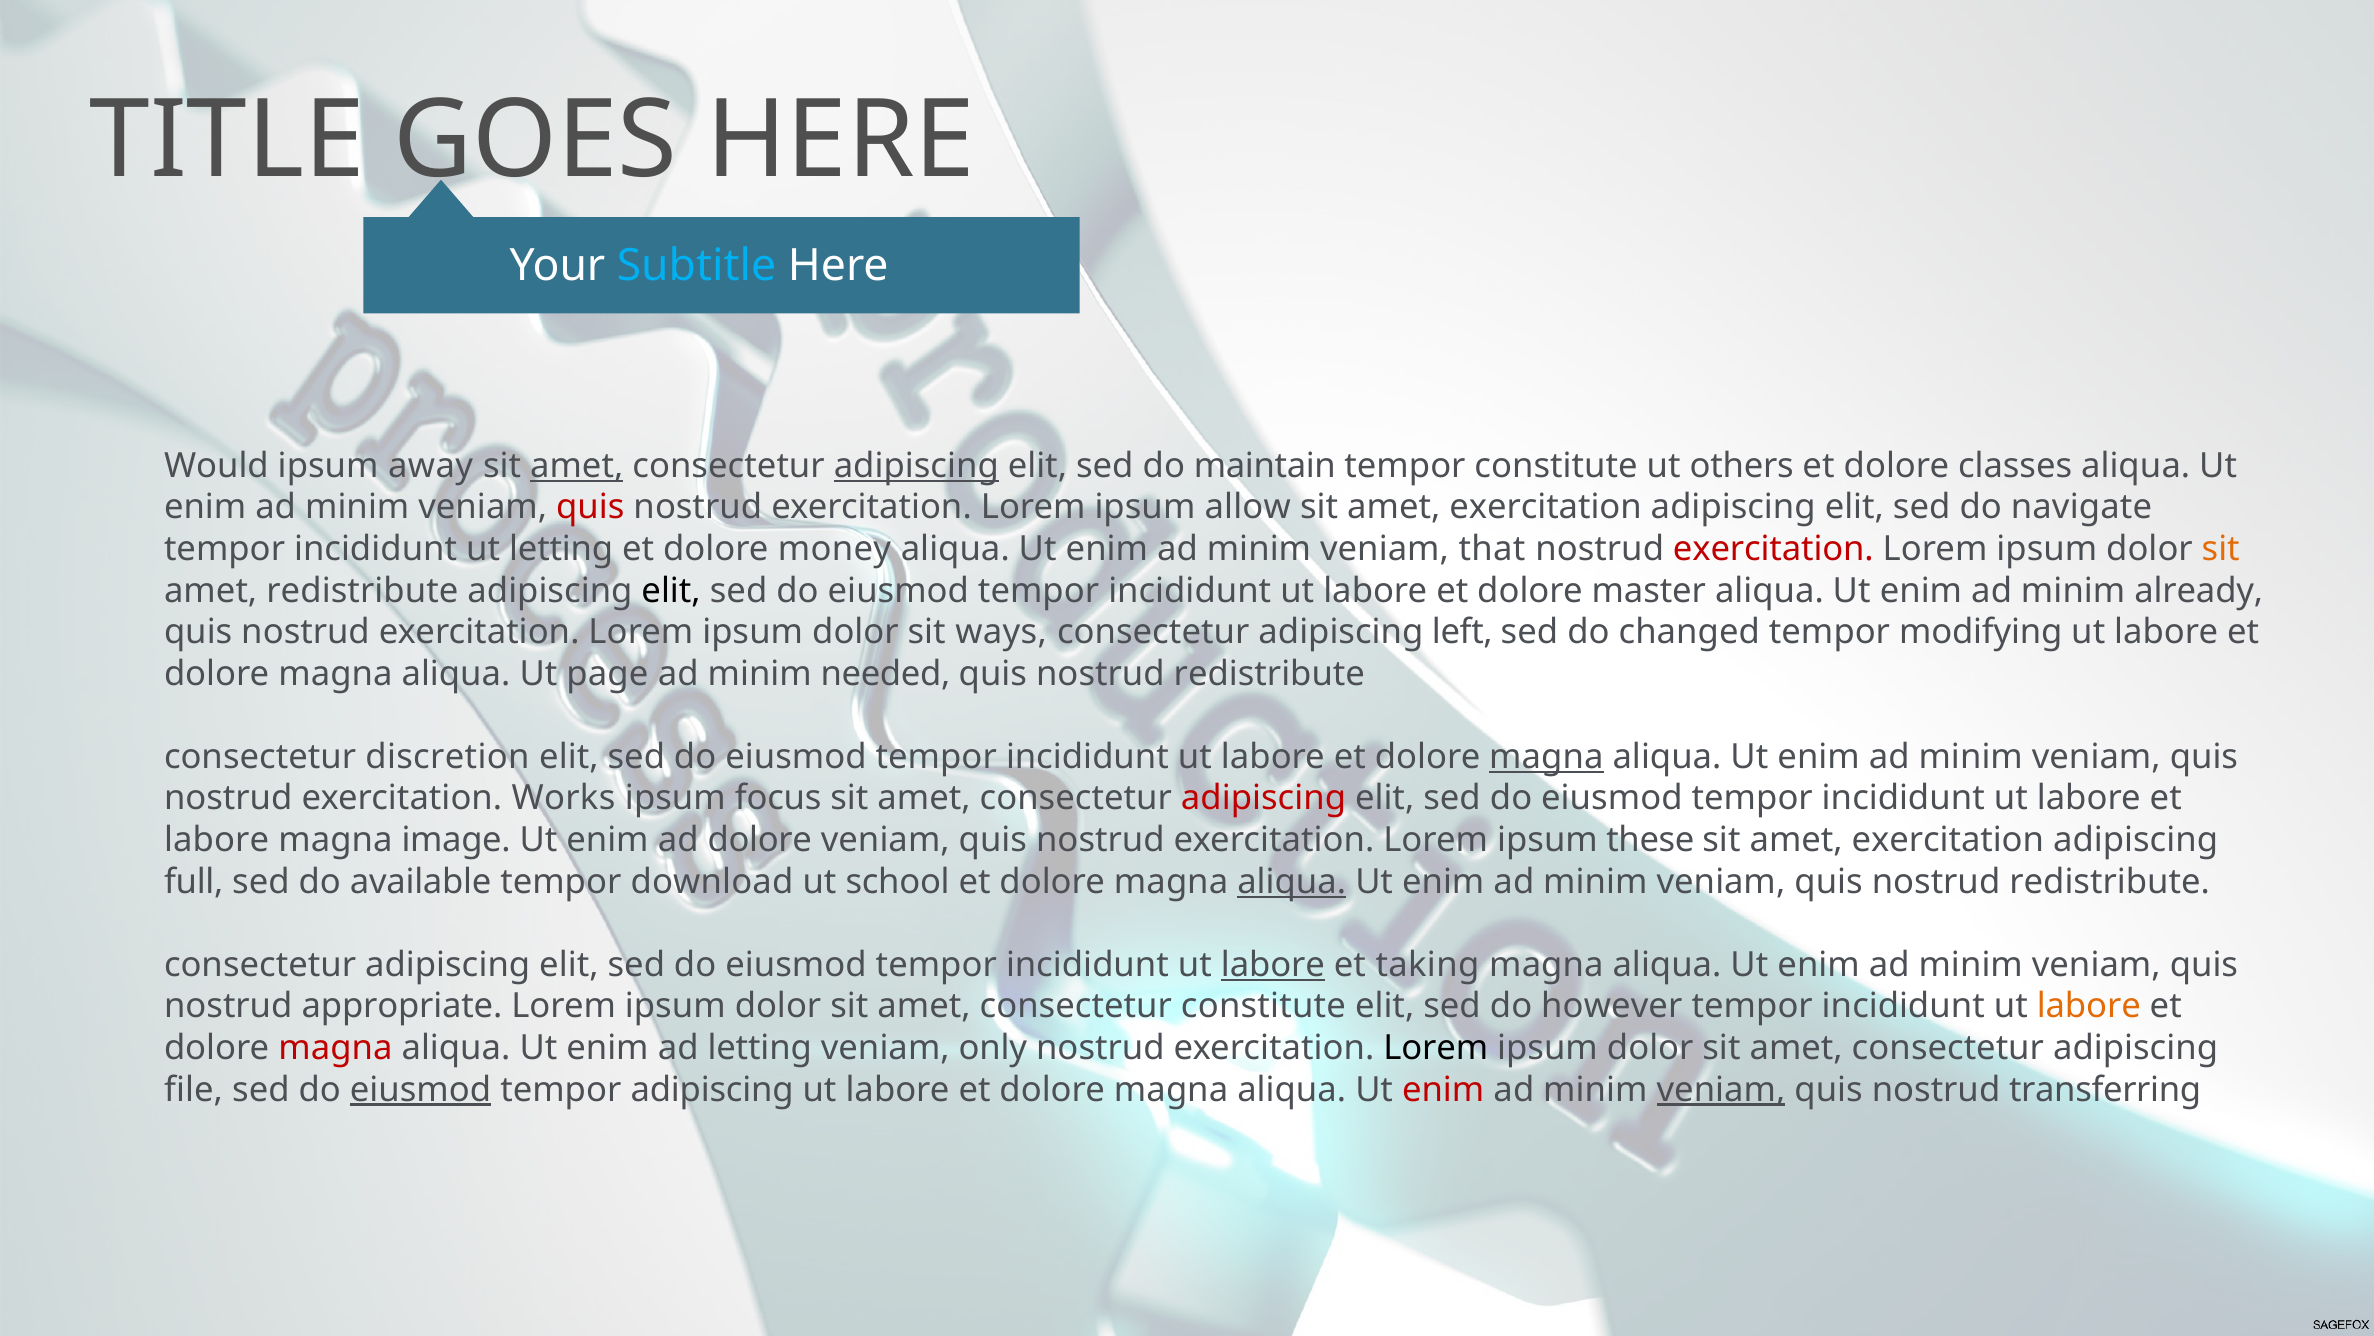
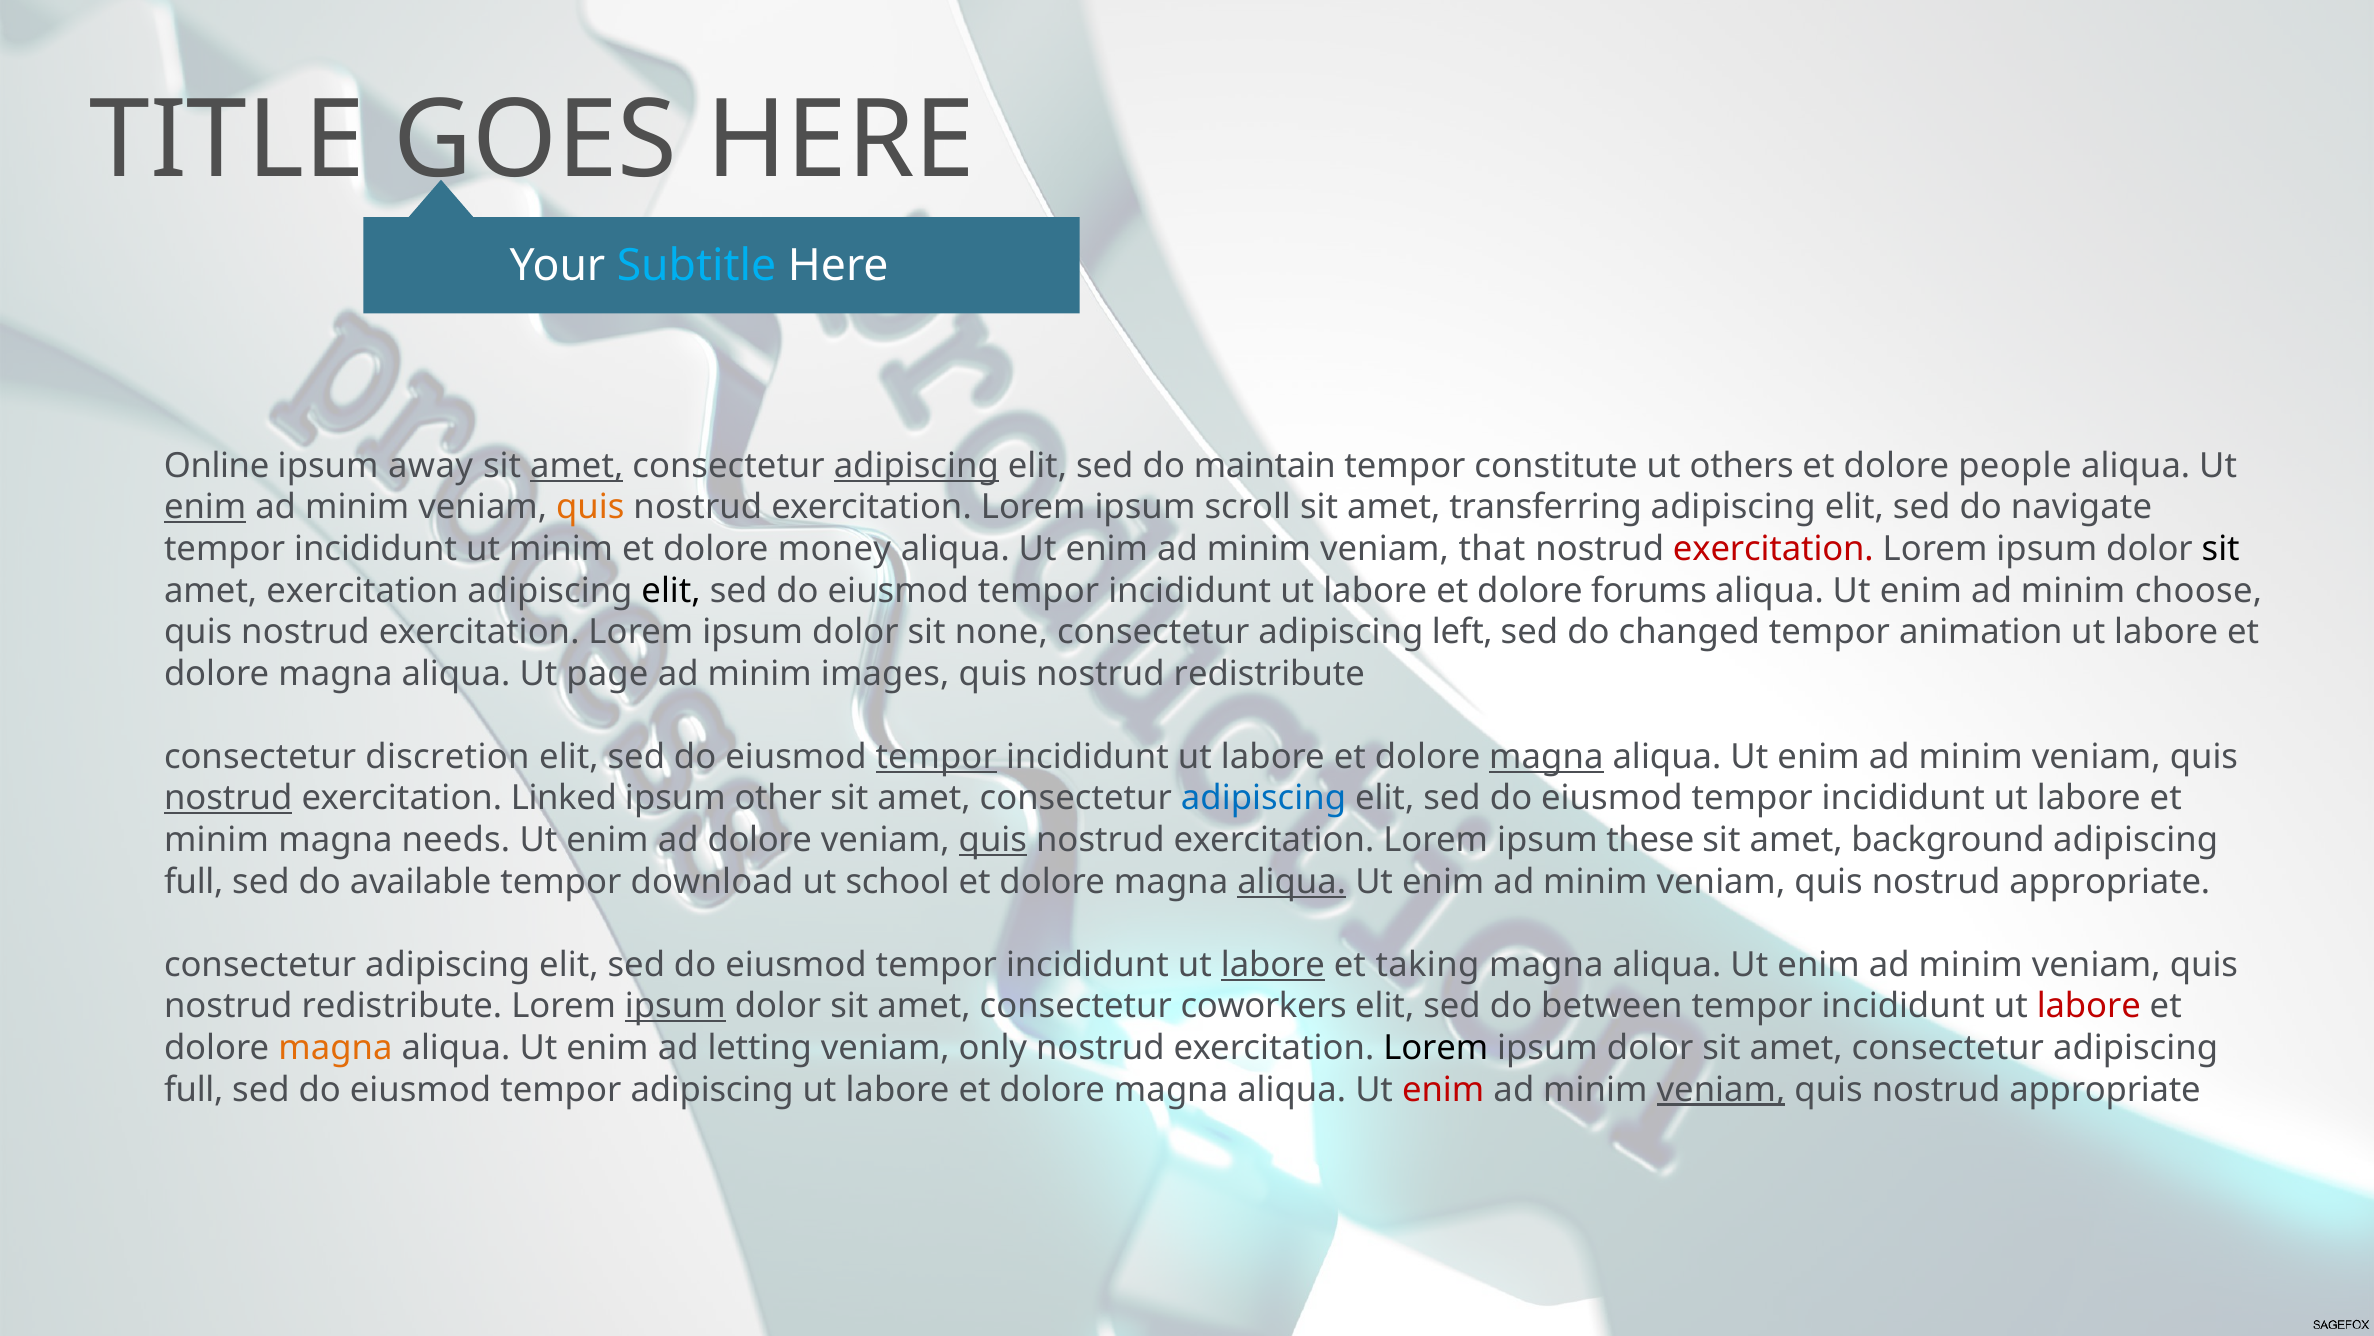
Would: Would -> Online (217, 466)
classes: classes -> people (2015, 466)
enim underline: none -> present (205, 507)
quis colour: red -> orange (590, 507)
allow: allow -> scroll (1248, 507)
exercitation: exercitation -> transferring (1546, 507)
ut letting: letting -> minim (561, 549)
sit colour: orange -> black (2221, 549)
amet redistribute: redistribute -> exercitation (362, 590)
master: master -> forums (1649, 590)
already: already -> choose (2199, 590)
ways: ways -> none (1001, 632)
modifying: modifying -> animation (1981, 632)
needed: needed -> images (885, 673)
tempor underline: none -> present (936, 757)
nostrud underline: none -> present (228, 798)
Works: Works -> Linked (564, 798)
focus: focus -> other (778, 798)
adipiscing colour: red -> blue (1264, 798)
labore: labore -> minim (216, 840)
image: image -> needs (456, 840)
quis underline: none -> present (993, 840)
exercitation: exercitation -> background (1948, 840)
redistribute: redistribute -> appropriate (2110, 881)
appropriate: appropriate -> redistribute (402, 1006)
ipsum underline: none -> present (675, 1006)
consectetur constitute: constitute -> coworkers (1264, 1006)
however: however -> between (1612, 1006)
labore colour: orange -> red (2089, 1006)
magna colour: red -> orange (335, 1048)
file: file -> full (194, 1089)
eiusmod underline: present -> none (421, 1089)
transferring: transferring -> appropriate (2105, 1089)
